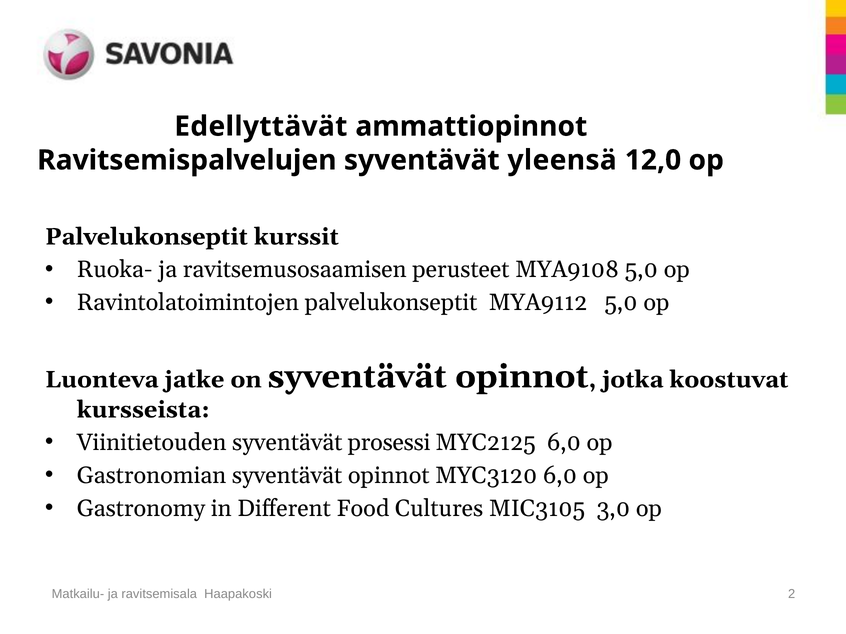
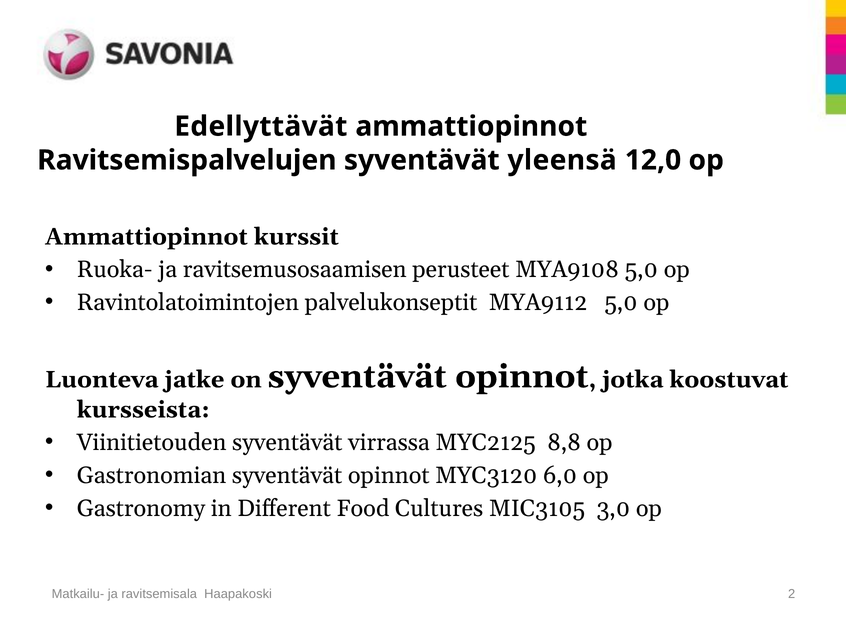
Palvelukonseptit: Palvelukonseptit -> Ammattiopinnot (146, 237)
prosessi: prosessi -> virrassa (389, 443)
MYC2125 6,0: 6,0 -> 8,8 (564, 443)
